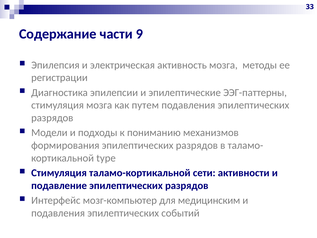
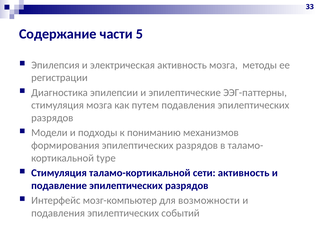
9: 9 -> 5 (139, 34)
сети активности: активности -> активность (244, 173)
медицинским: медицинским -> возможности (209, 200)
